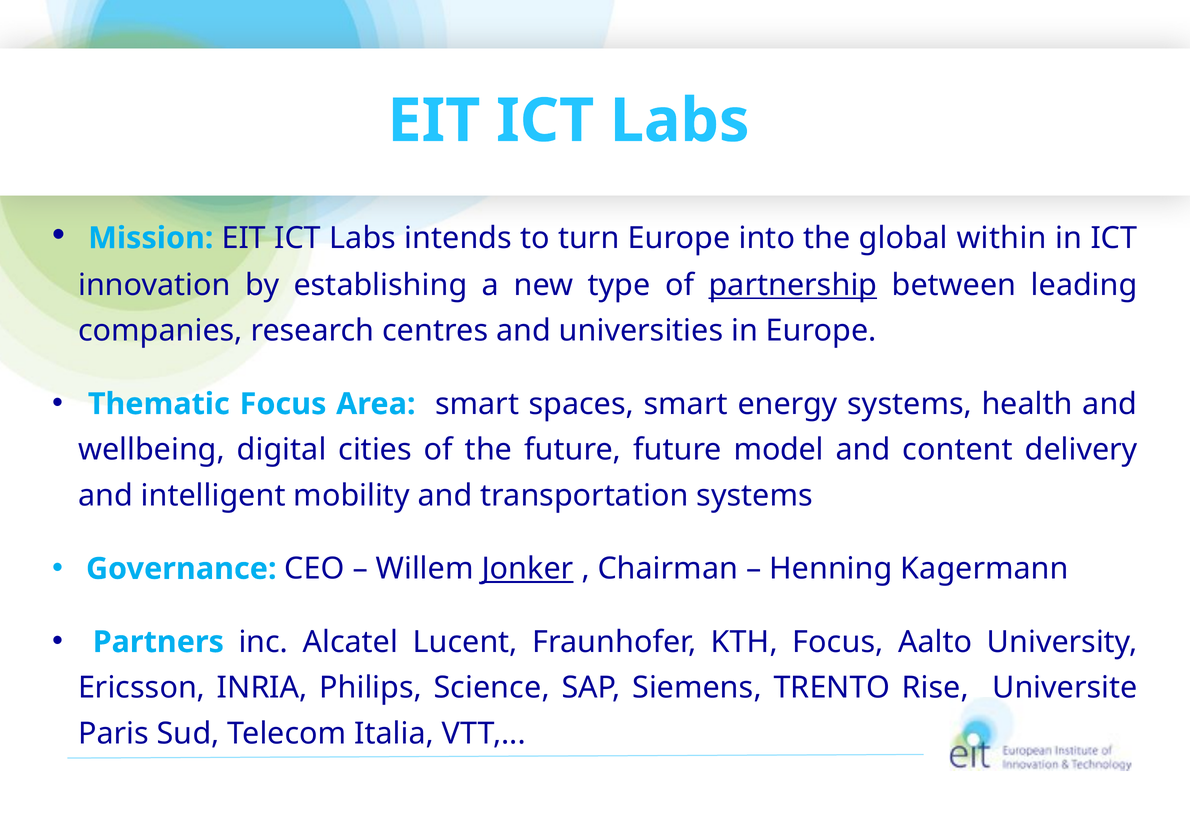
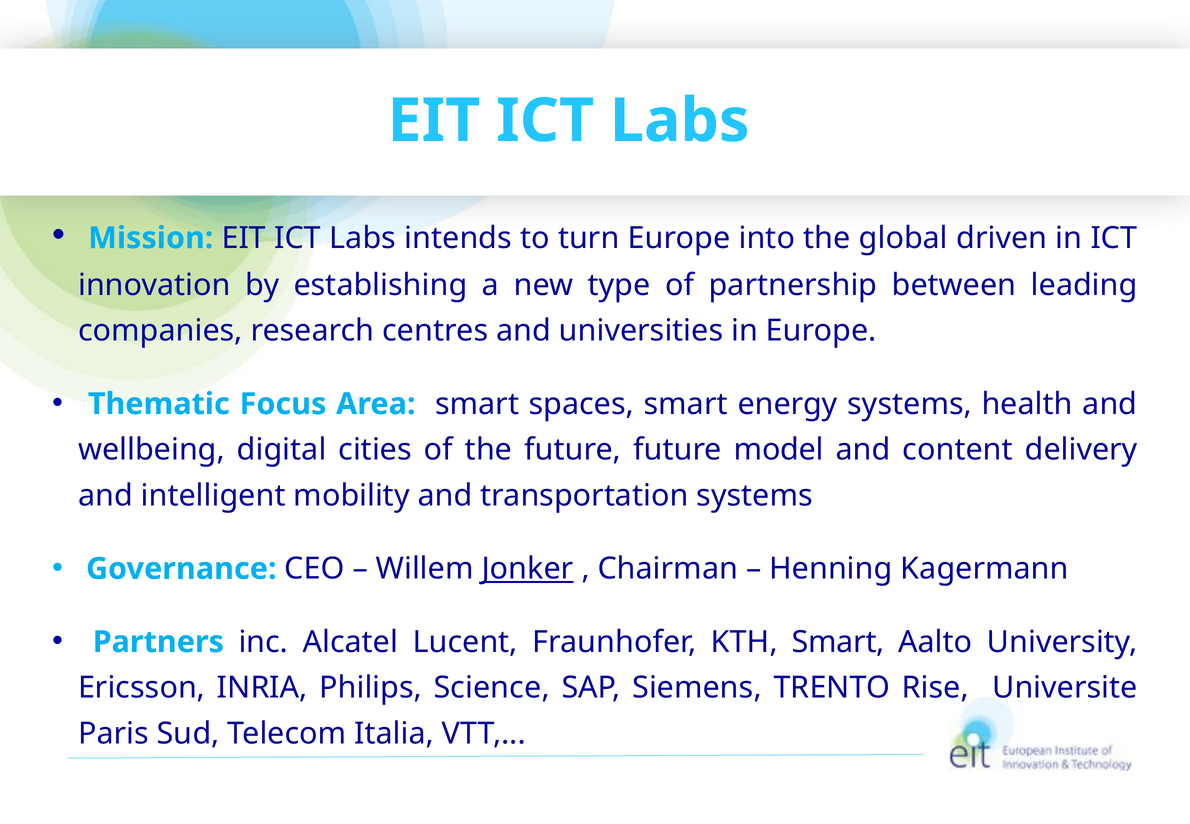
within: within -> driven (1002, 238)
partnership underline: present -> none (793, 285)
KTH Focus: Focus -> Smart (838, 642)
